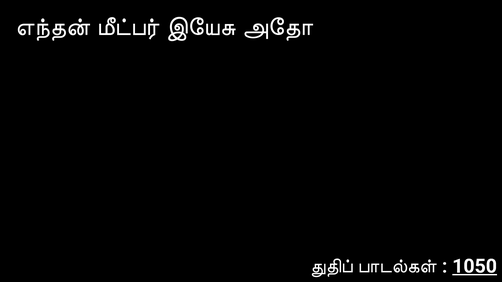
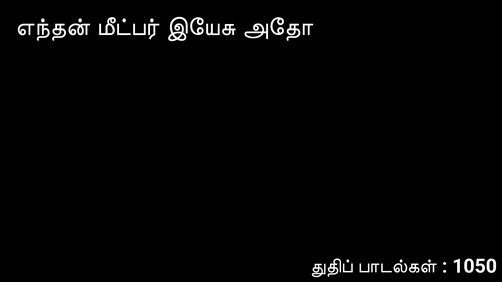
1050 underline: present -> none (475, 267)
